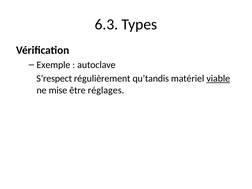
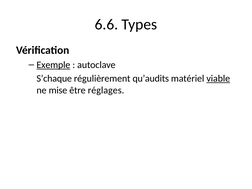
6.3: 6.3 -> 6.6 (106, 24)
Exemple underline: none -> present (53, 65)
S’respect: S’respect -> S’chaque (54, 79)
qu’tandis: qu’tandis -> qu’audits (151, 79)
